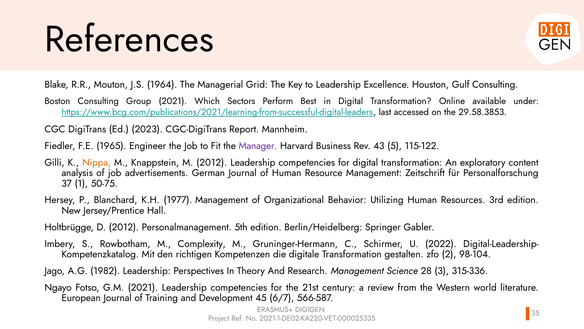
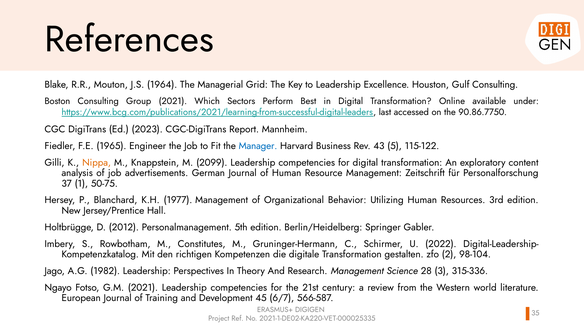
29.58.3853: 29.58.3853 -> 90.86.7750 (483, 112)
Manager colour: purple -> blue (258, 146)
M 2012: 2012 -> 2099 (212, 162)
Complexity: Complexity -> Constitutes (202, 243)
